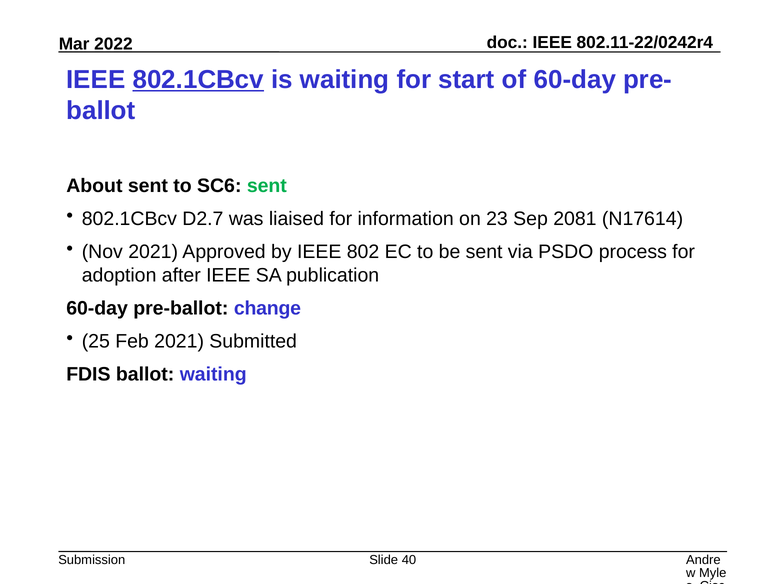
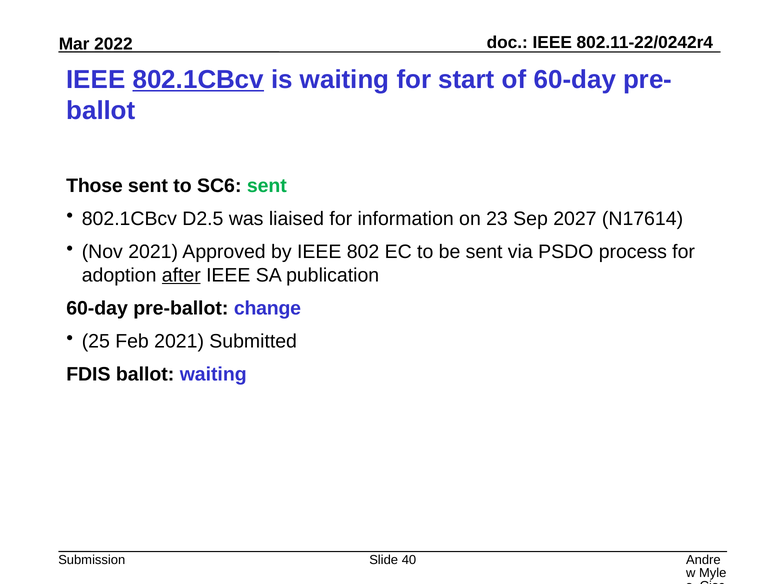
About: About -> Those (94, 186)
D2.7: D2.7 -> D2.5 (203, 219)
2081: 2081 -> 2027 (575, 219)
after underline: none -> present (181, 275)
